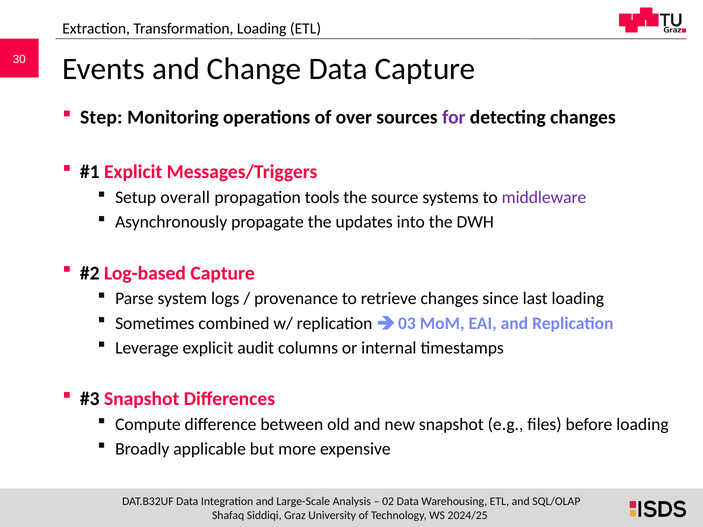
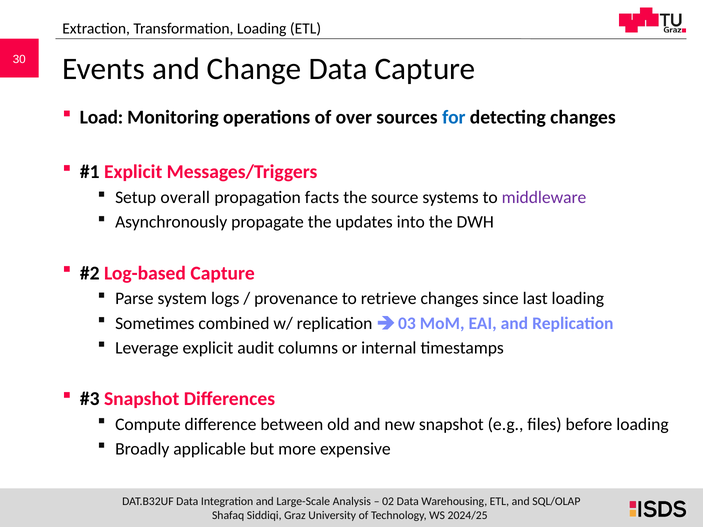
Step: Step -> Load (101, 117)
for colour: purple -> blue (454, 117)
tools: tools -> facts (322, 198)
